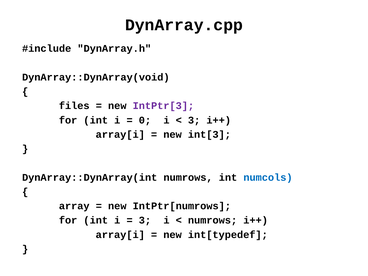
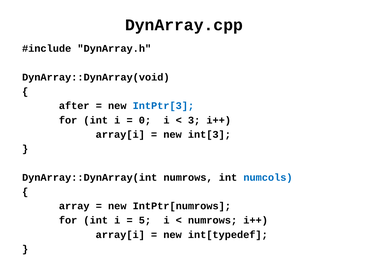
files: files -> after (74, 106)
IntPtr[3 colour: purple -> blue (163, 106)
3: 3 -> 5 (145, 220)
